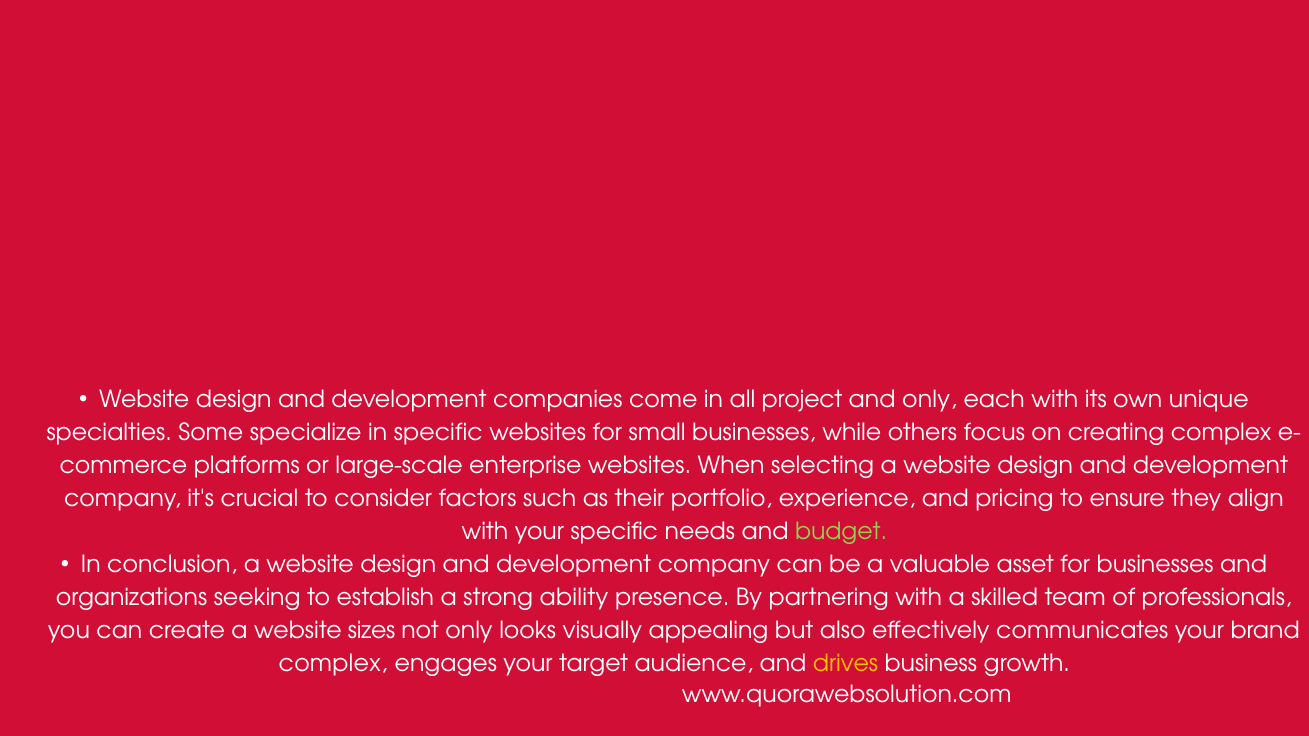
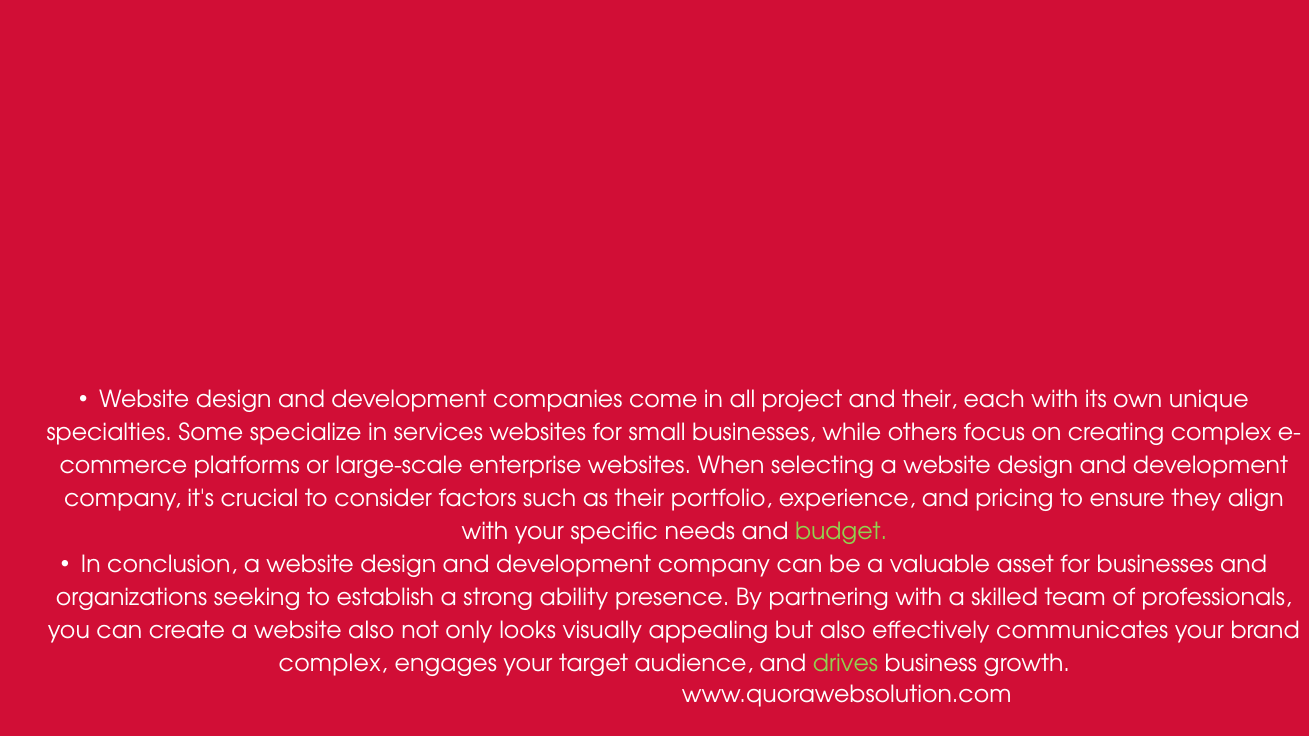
and only: only -> their (930, 400)
in specific: specific -> services (438, 433)
website sizes: sizes -> also (371, 631)
drives colour: yellow -> light green (846, 664)
